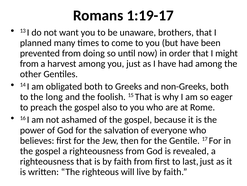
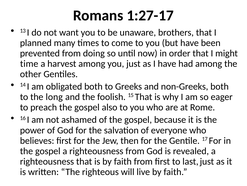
1:19-17: 1:19-17 -> 1:27-17 (150, 15)
from: from -> time (29, 63)
